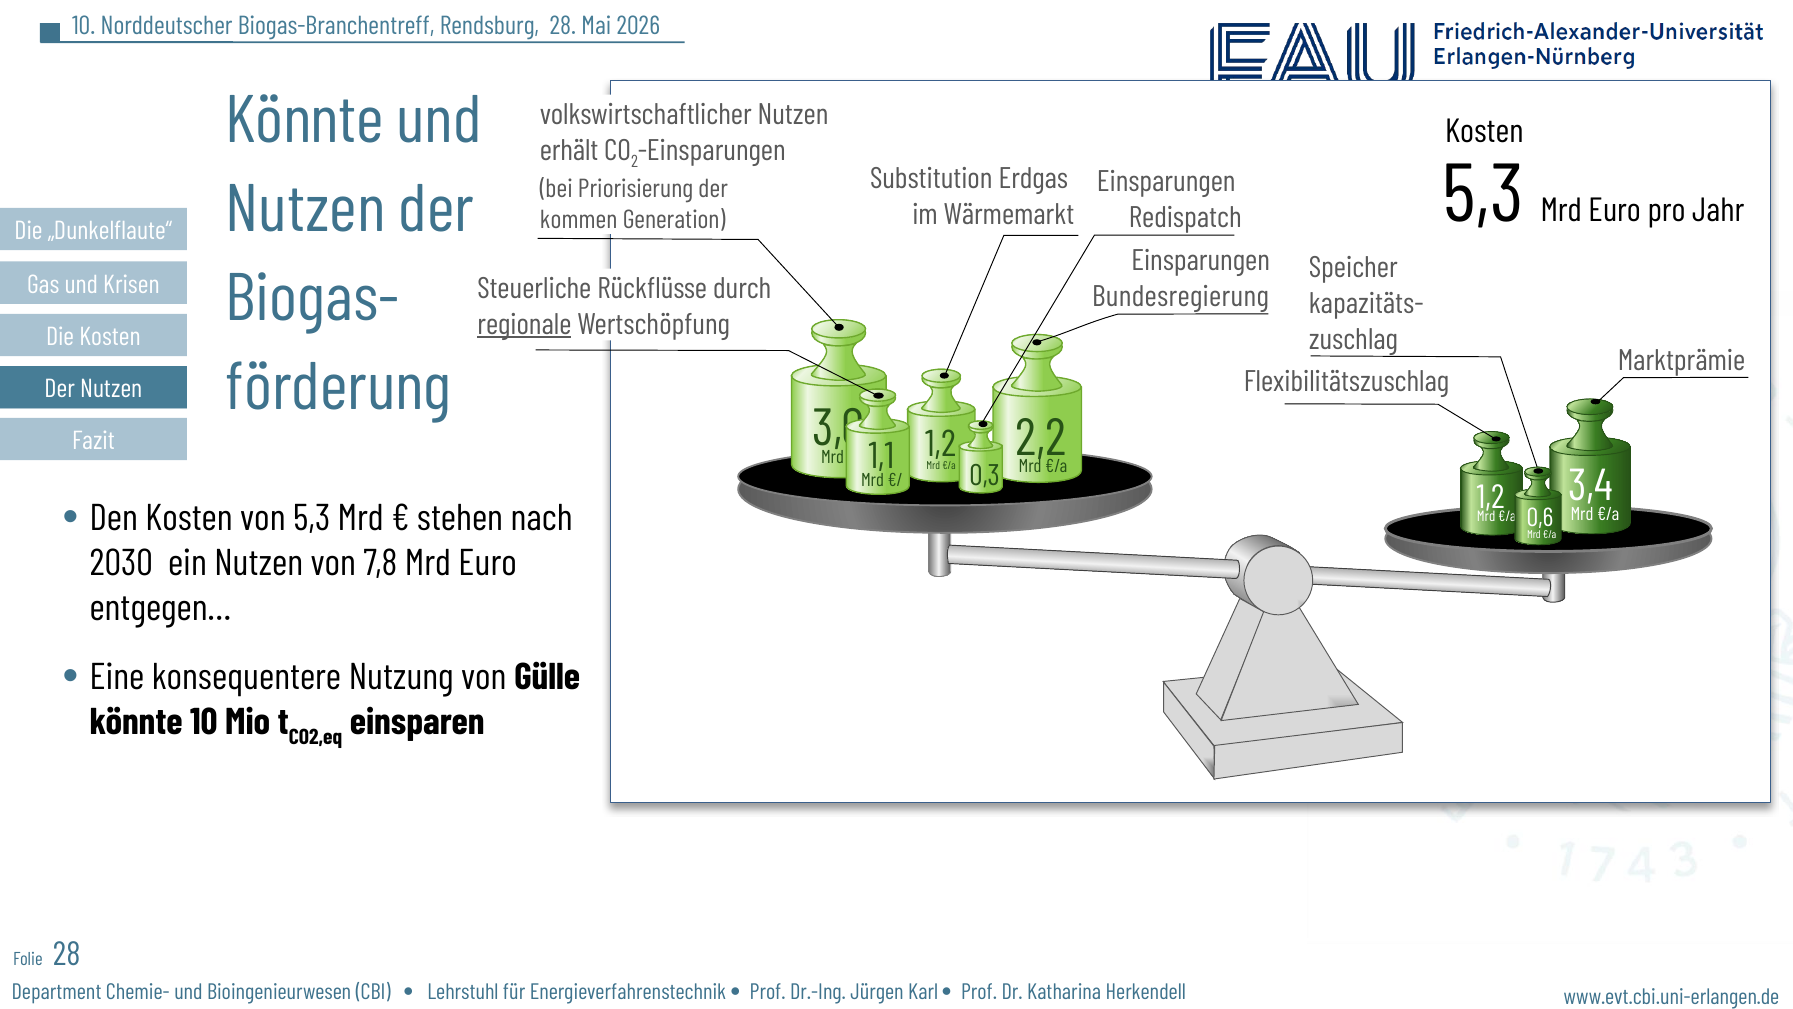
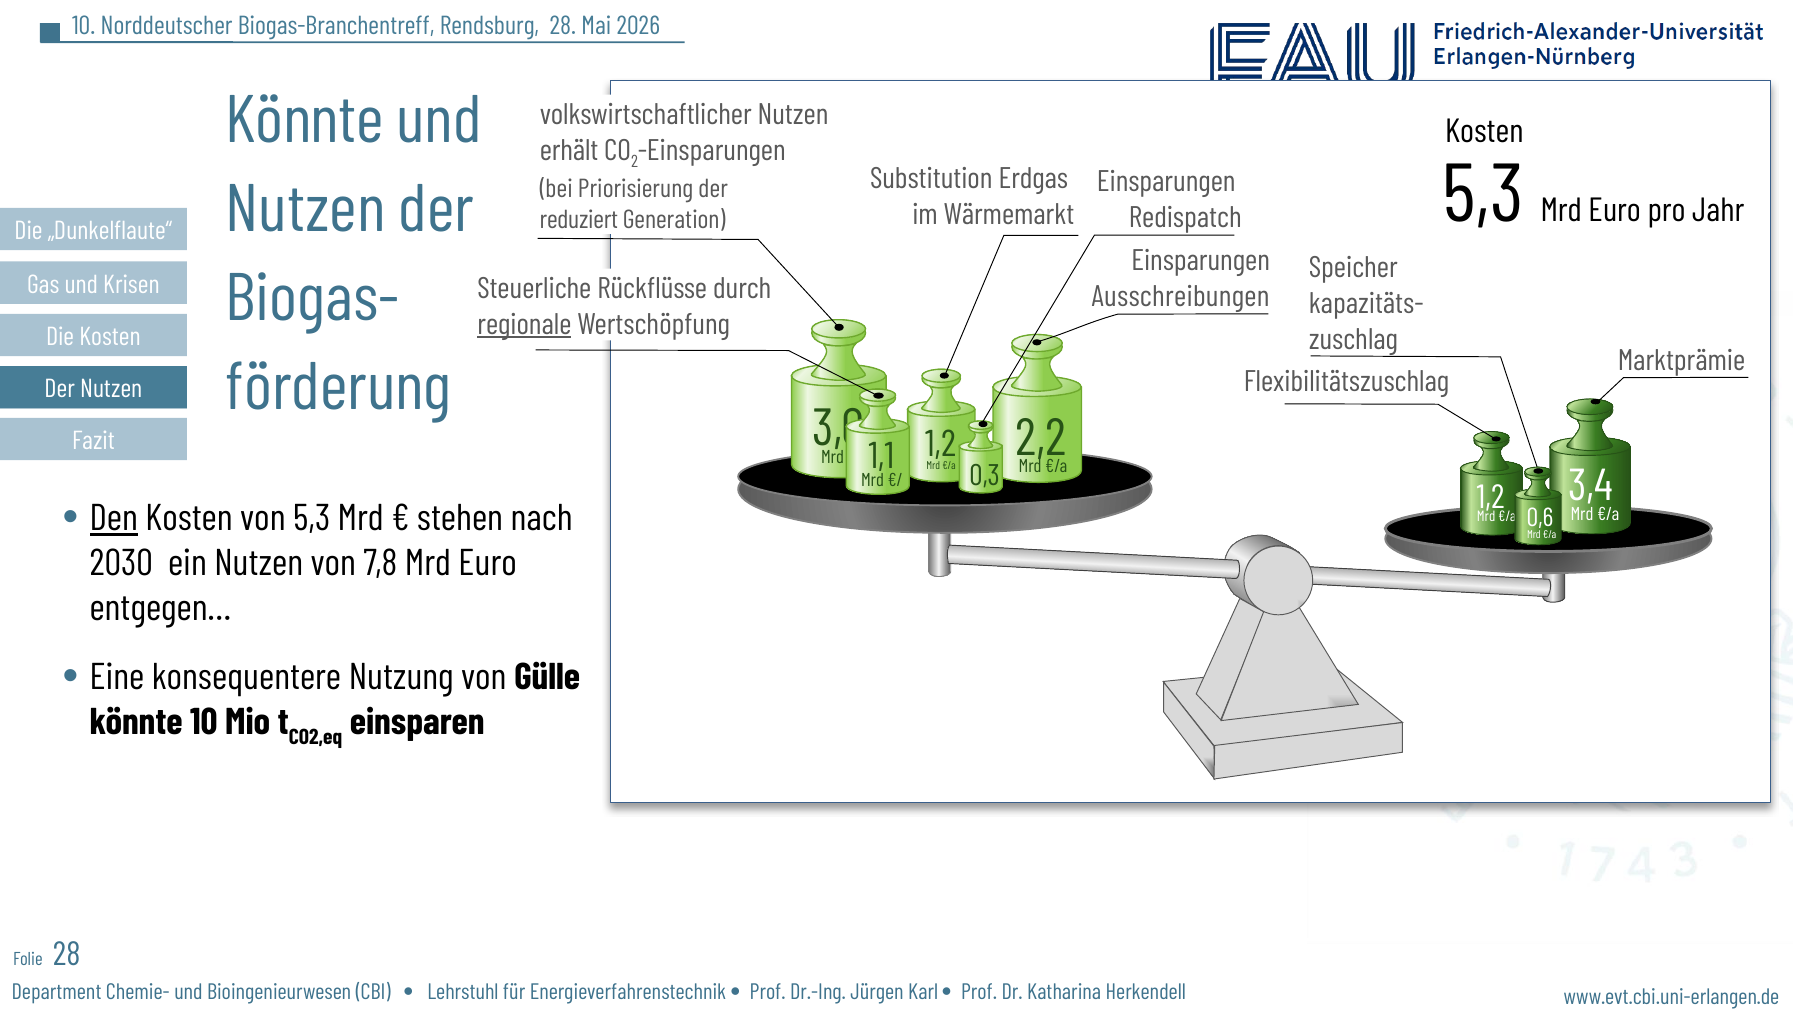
kommen: kommen -> reduziert (579, 220)
Bundesregierung: Bundesregierung -> Ausschreibungen (1181, 297)
Den underline: none -> present (114, 518)
